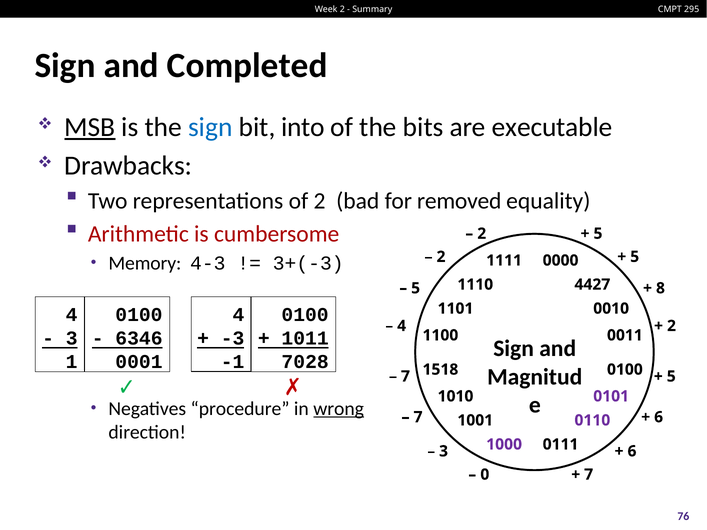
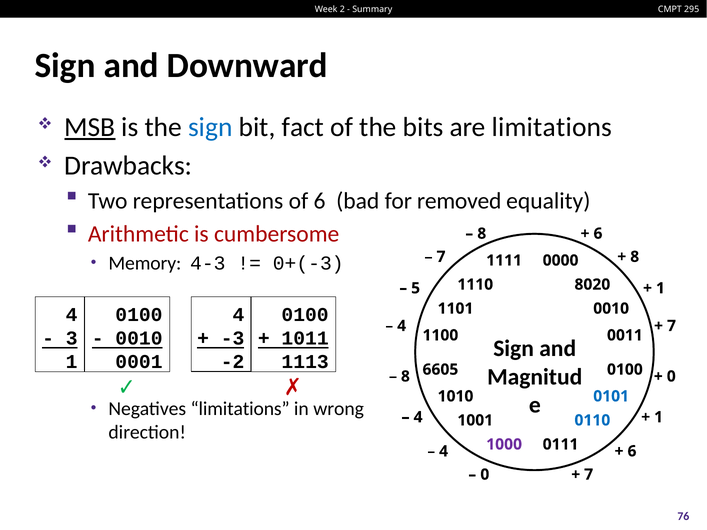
Completed: Completed -> Downward (247, 66)
into: into -> fact (303, 127)
are executable: executable -> limitations (552, 127)
of 2: 2 -> 6 (320, 201)
2: 2 -> 8 (482, 234)
5: 5 -> 6 (598, 234)
2: 2 -> 7 (441, 257)
5: 5 -> 8 (635, 257)
3+(-3: 3+(-3 -> 0+(-3 (308, 263)
4427: 4427 -> 8020 (592, 285)
8: 8 -> 1 (660, 288)
2: 2 -> 7 (671, 326)
6346: 6346 -> 0010 (139, 338)
-1: -1 -> -2 (233, 362)
7028: 7028 -> 1113 (305, 362)
1518: 1518 -> 6605 (440, 370)
7: 7 -> 8 (405, 377)
5: 5 -> 0 (671, 377)
0101 colour: purple -> blue (611, 396)
Negatives procedure: procedure -> limitations (240, 409)
wrong underline: present -> none (339, 409)
7: 7 -> 4 (418, 417)
6: 6 -> 1 (659, 417)
0110 colour: purple -> blue (592, 420)
3: 3 -> 4 (444, 451)
